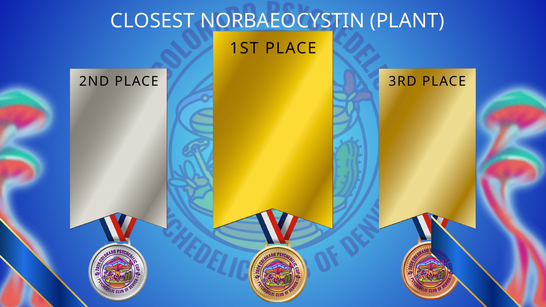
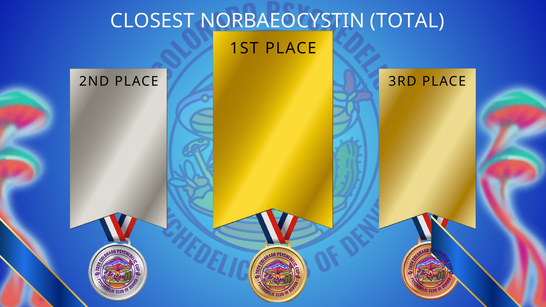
PLANT: PLANT -> TOTAL (407, 21)
